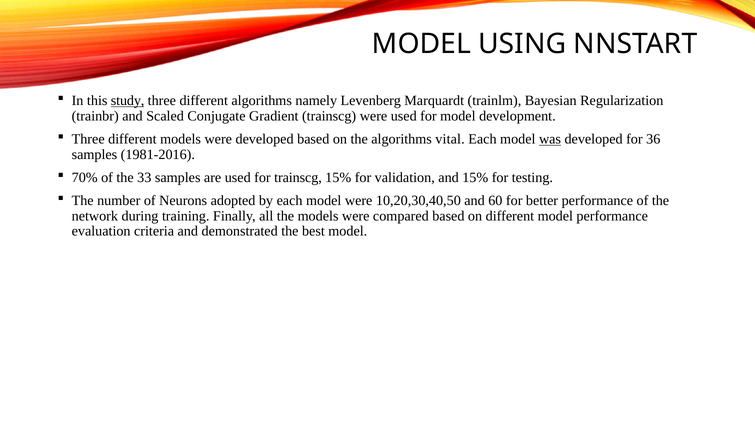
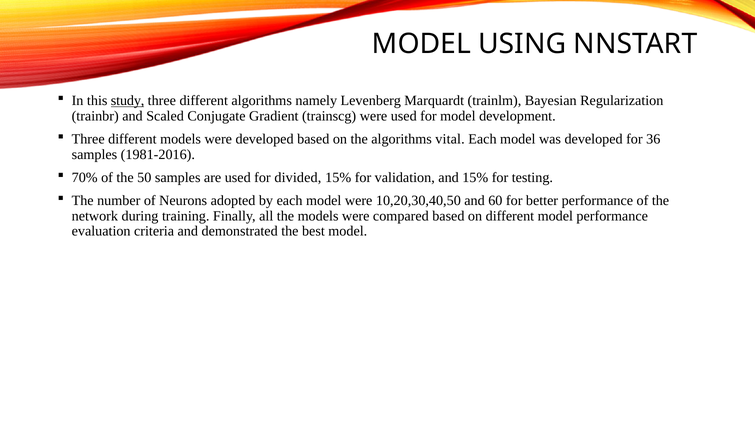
was underline: present -> none (550, 139)
33: 33 -> 50 (144, 178)
for trainscg: trainscg -> divided (298, 178)
